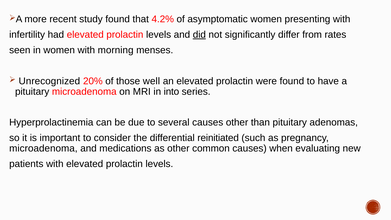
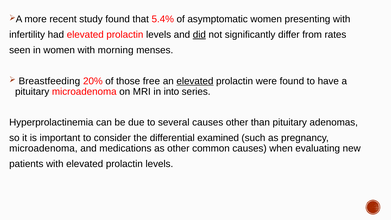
4.2%: 4.2% -> 5.4% (163, 19)
Unrecognized: Unrecognized -> Breastfeeding (49, 81)
well: well -> free (151, 81)
elevated underline: none -> present (195, 81)
reinitiated: reinitiated -> examined (218, 138)
